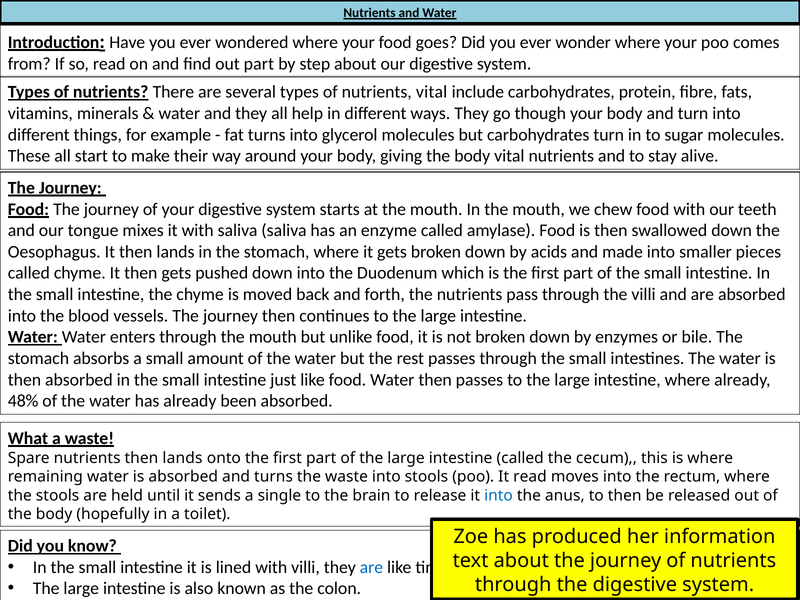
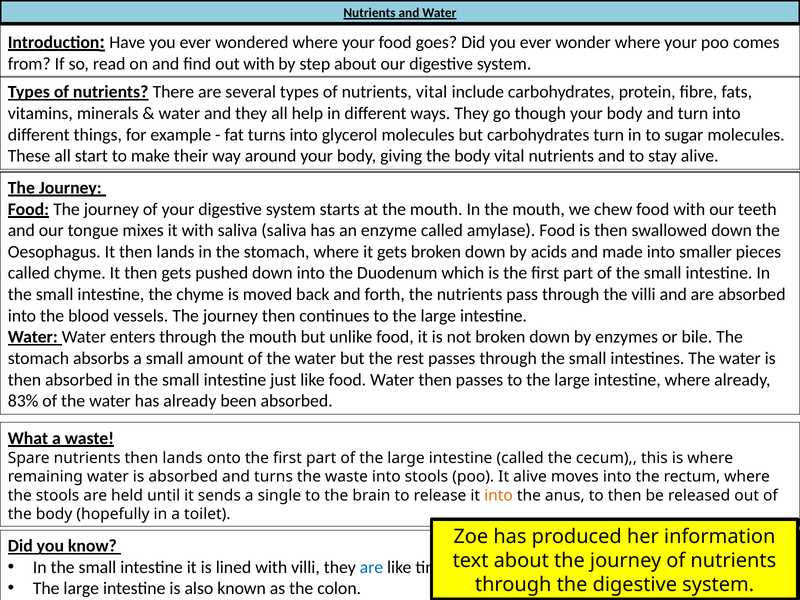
out part: part -> with (259, 64)
48%: 48% -> 83% (23, 401)
It read: read -> alive (530, 477)
into colour: blue -> orange (498, 495)
